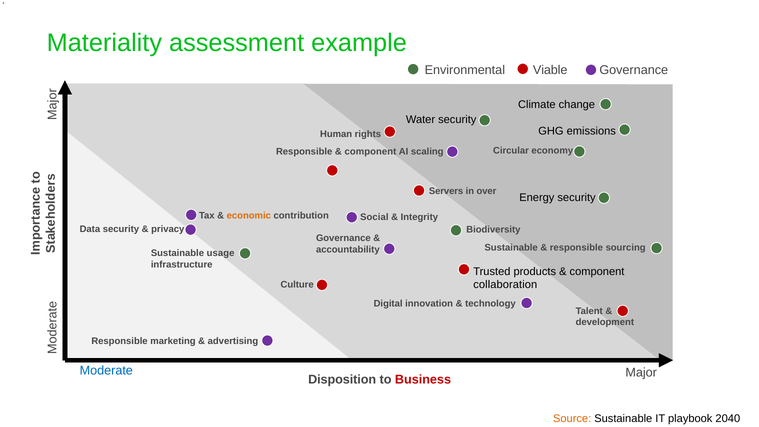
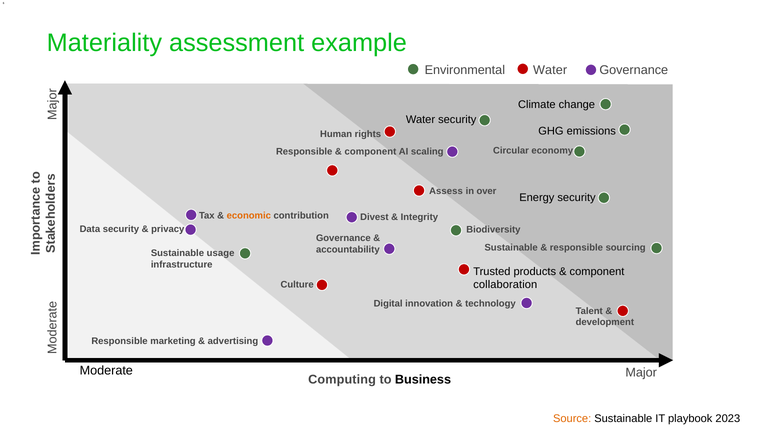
Environmental Viable: Viable -> Water (550, 70)
Servers: Servers -> Assess (446, 191)
Social: Social -> Divest (374, 217)
Moderate colour: blue -> black (106, 371)
Disposition: Disposition -> Computing (342, 379)
Business colour: red -> black (423, 379)
2040: 2040 -> 2023 (728, 419)
